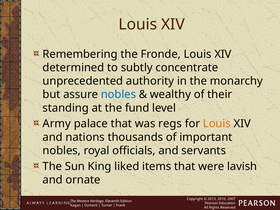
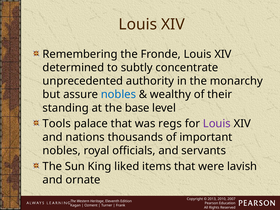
fund: fund -> base (137, 108)
Army: Army -> Tools (57, 124)
Louis colour: orange -> purple (217, 124)
